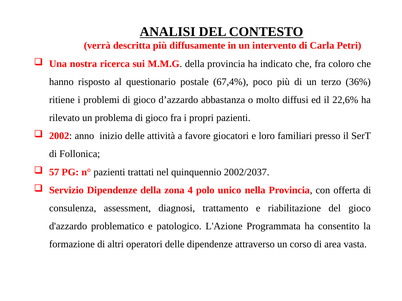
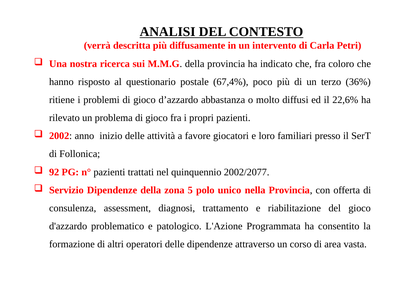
57: 57 -> 92 (54, 172)
2002/2037: 2002/2037 -> 2002/2077 (247, 172)
4: 4 -> 5 (190, 190)
